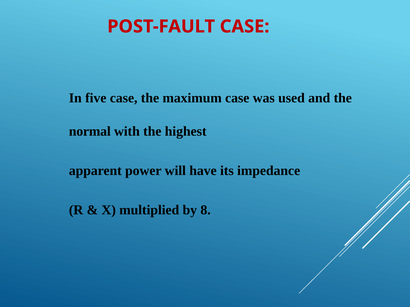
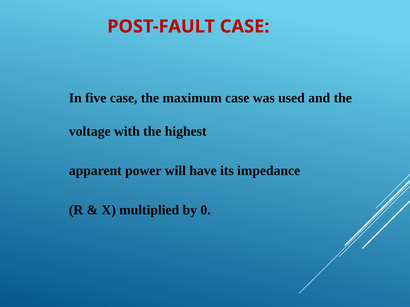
normal: normal -> voltage (90, 132)
8: 8 -> 0 (206, 210)
